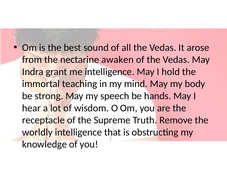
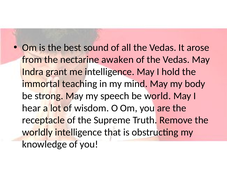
hands: hands -> world (158, 96)
